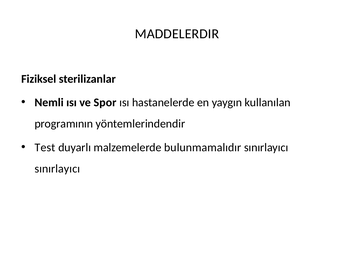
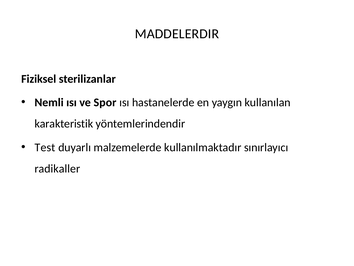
programının: programının -> karakteristik (64, 124)
bulunmamalıdır: bulunmamalıdır -> kullanılmaktadır (203, 147)
sınırlayıcı: sınırlayıcı -> radikaller (57, 168)
